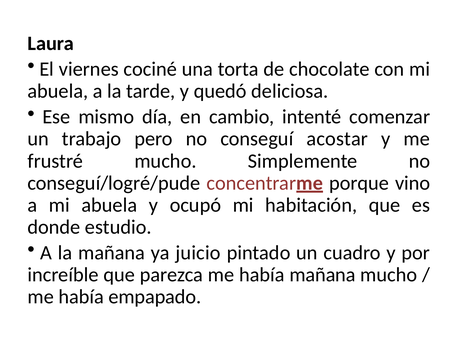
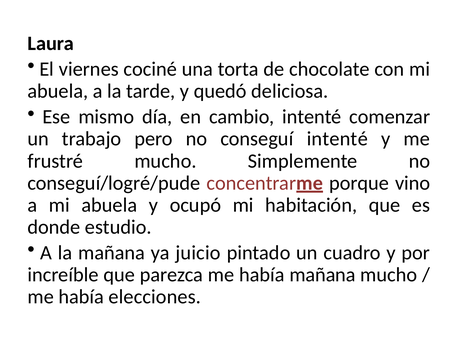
conseguí acostar: acostar -> intenté (337, 139)
empapado: empapado -> elecciones (155, 296)
